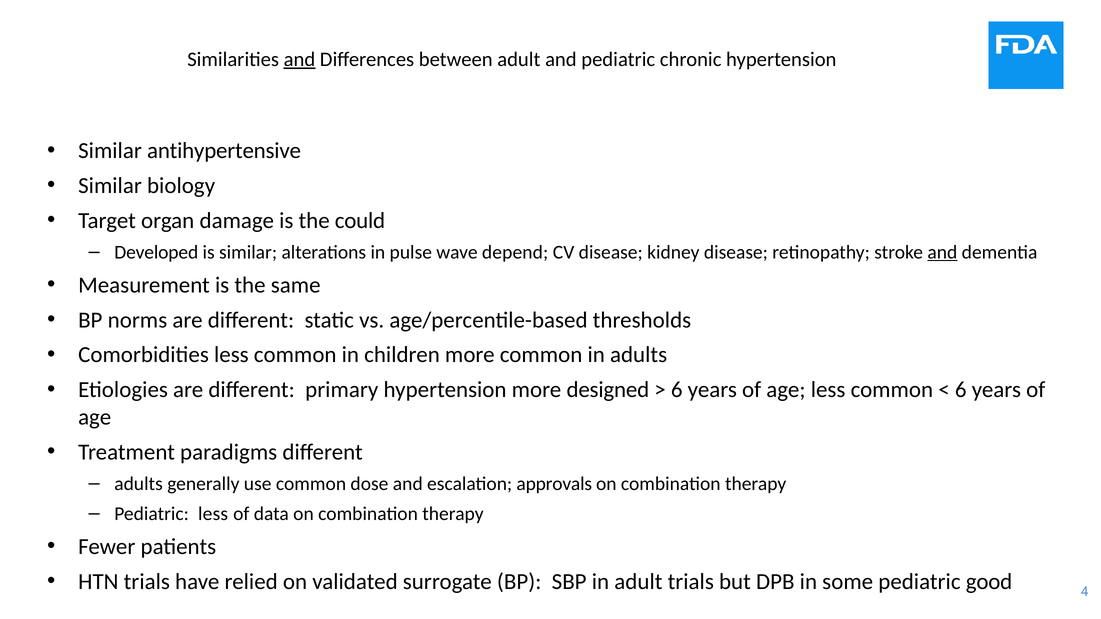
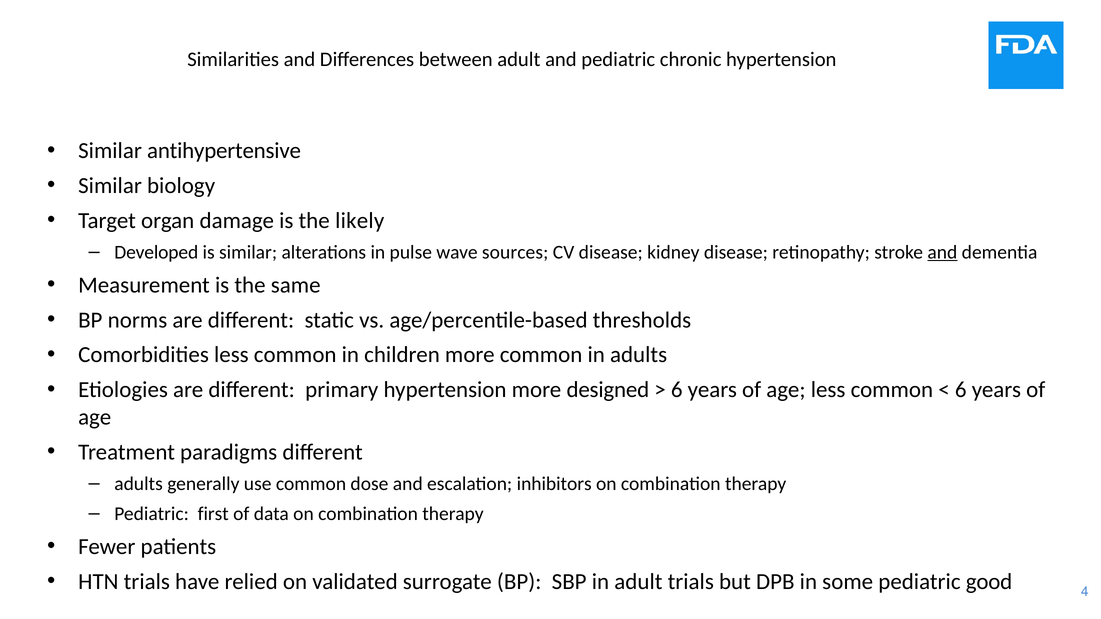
and underline: present -> none (300, 60)
could: could -> likely (360, 221)
depend: depend -> sources (515, 252)
approvals: approvals -> inhibitors (554, 484)
Pediatric less: less -> first (213, 514)
